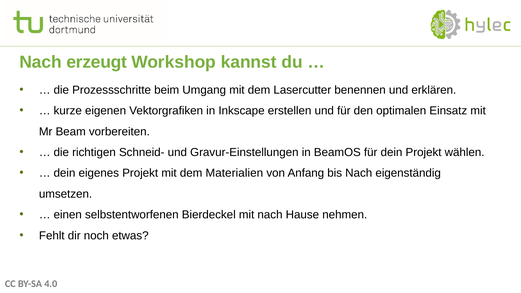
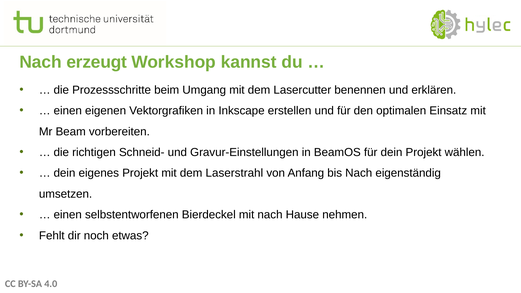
kurze: kurze -> einen (68, 111)
Materialien: Materialien -> Laserstrahl (234, 173)
